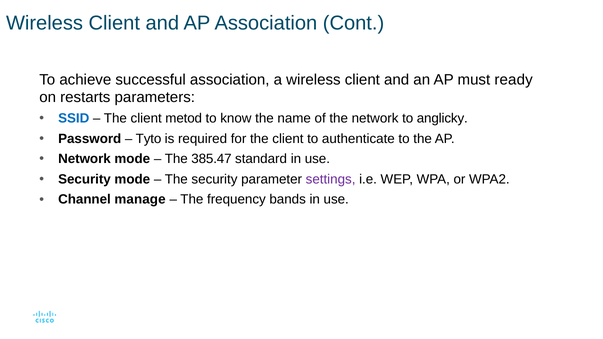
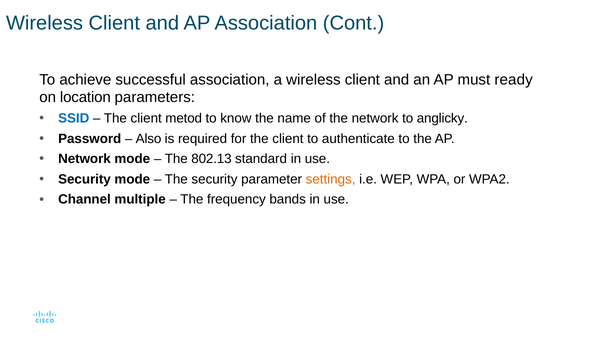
restarts: restarts -> location (85, 97)
Tyto: Tyto -> Also (149, 139)
385.47: 385.47 -> 802.13 (211, 159)
settings colour: purple -> orange (331, 179)
manage: manage -> multiple (140, 200)
